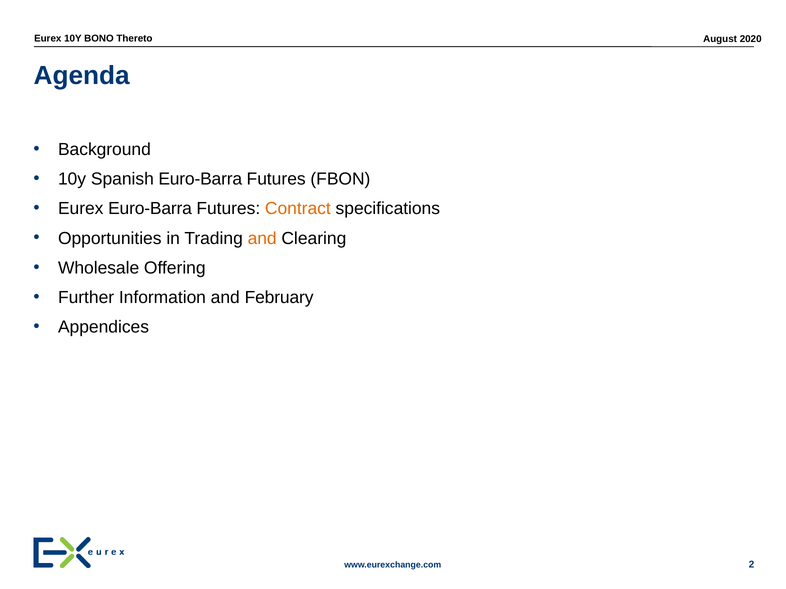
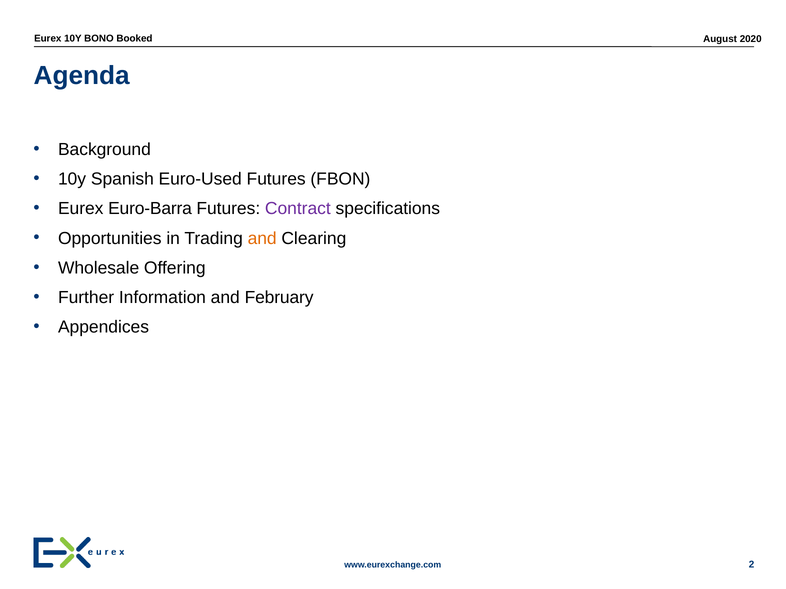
Thereto: Thereto -> Booked (134, 39)
Spanish Euro-Barra: Euro-Barra -> Euro-Used (200, 179)
Contract colour: orange -> purple (298, 209)
